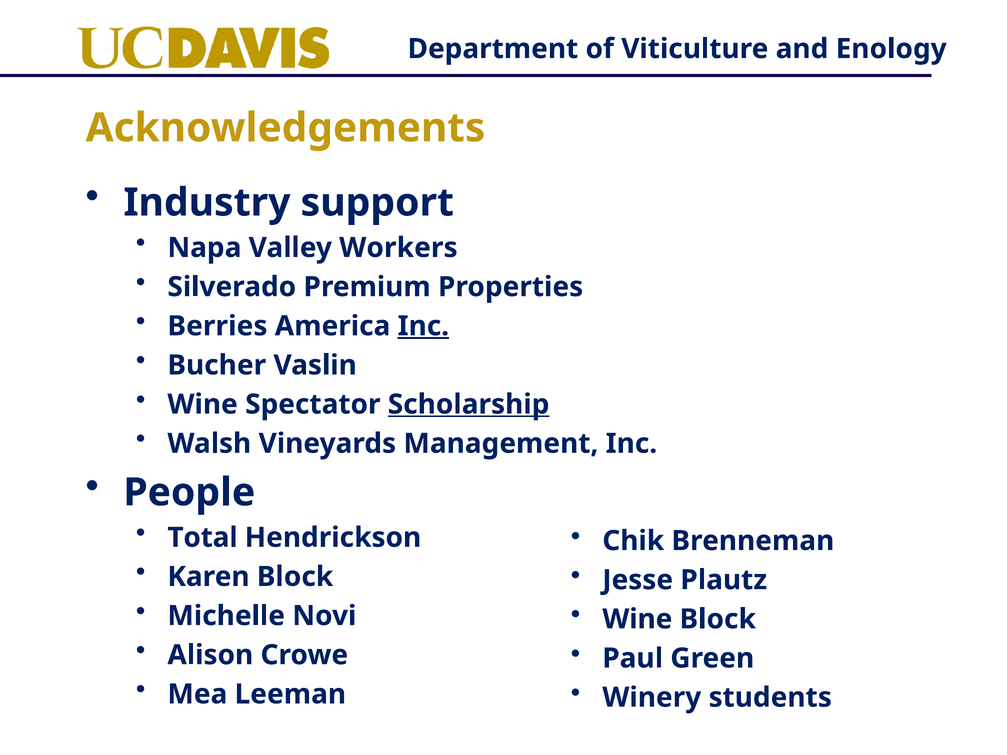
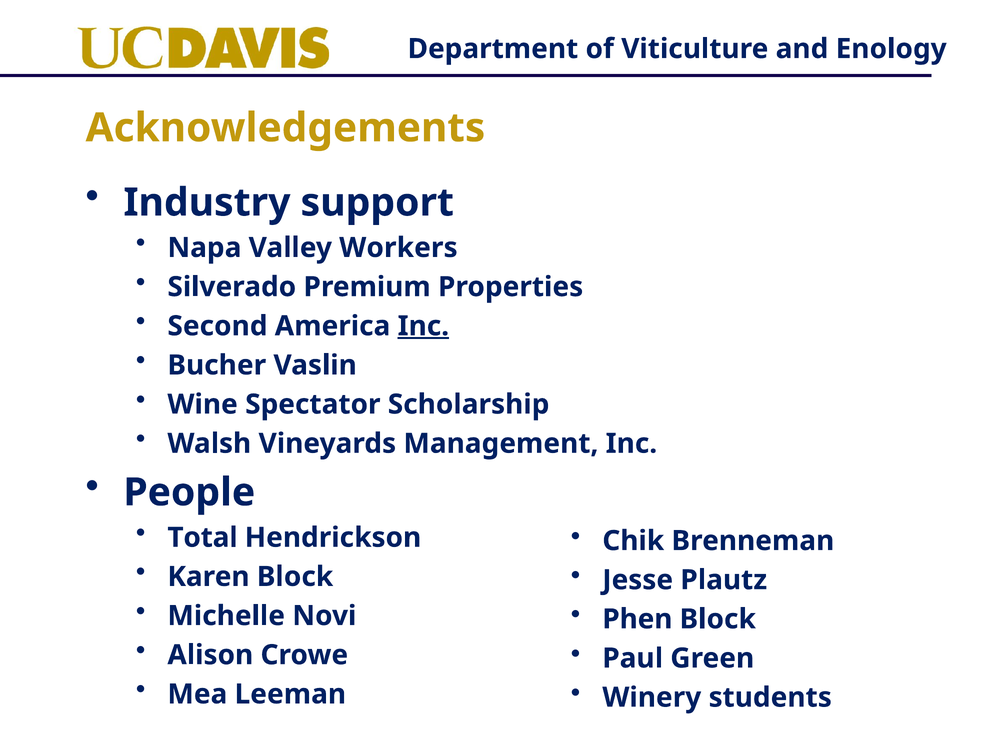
Berries: Berries -> Second (217, 326)
Scholarship underline: present -> none (469, 405)
Wine: Wine -> Phen (637, 619)
